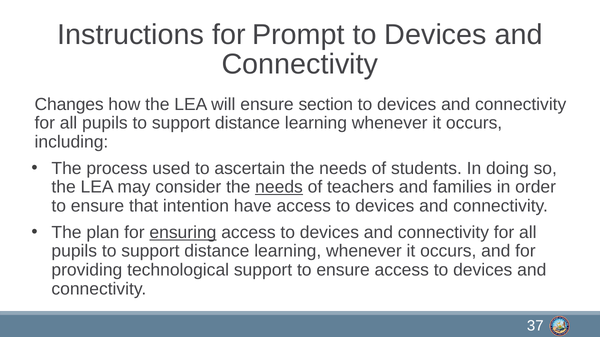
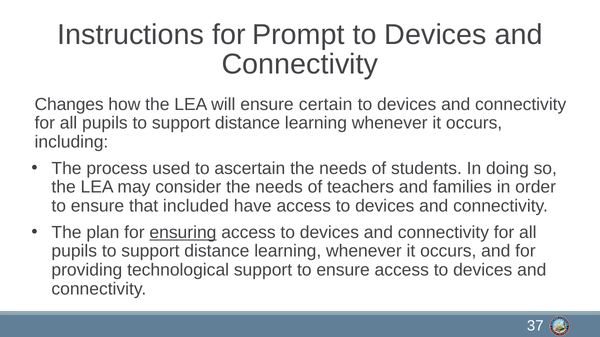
section: section -> certain (326, 104)
needs underline: present -> none (279, 187)
intention: intention -> included (196, 206)
